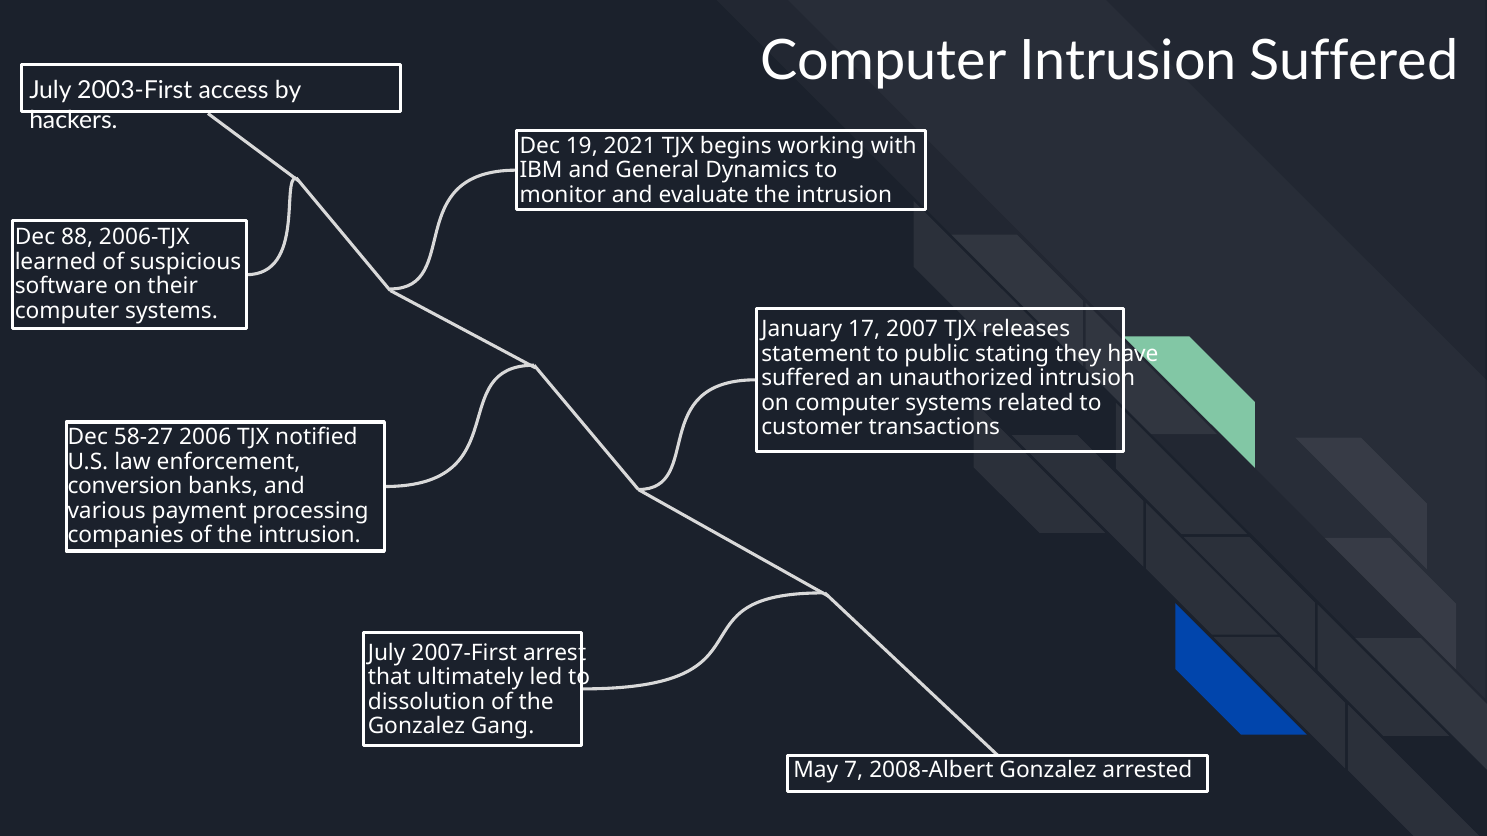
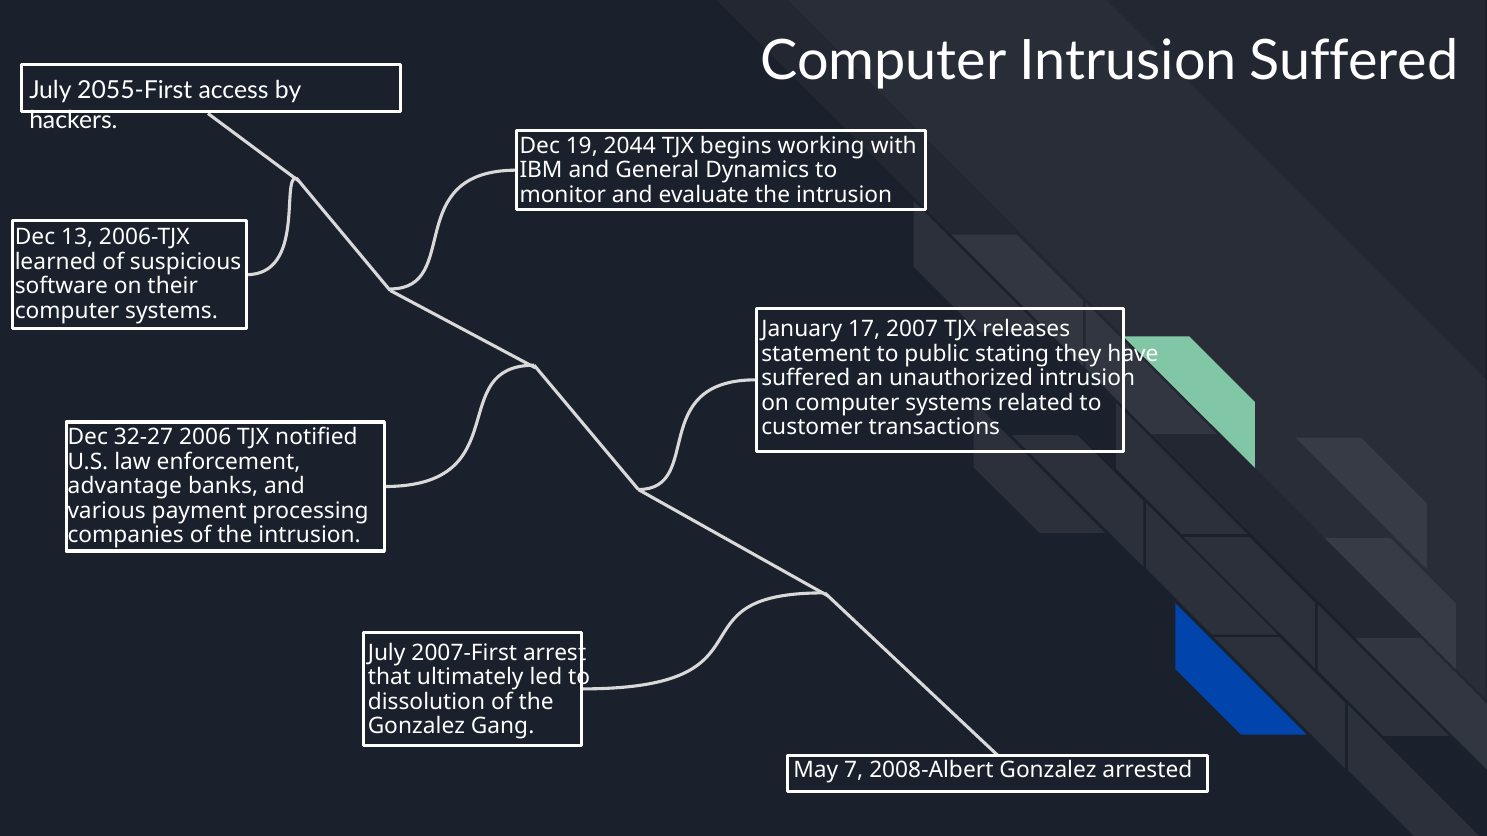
2003-First: 2003-First -> 2055-First (135, 90)
2021: 2021 -> 2044 (630, 146)
88: 88 -> 13 (77, 238)
58-27: 58-27 -> 32-27 (143, 437)
conversion: conversion -> advantage (125, 486)
